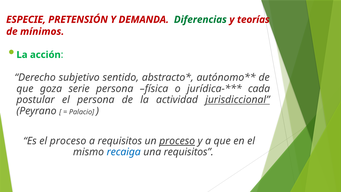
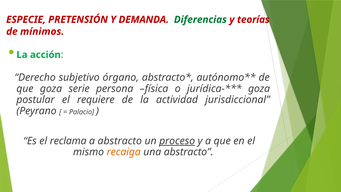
sentido: sentido -> órgano (121, 77)
cada: cada -> goza (259, 89)
el persona: persona -> requiere (96, 100)
jurisdiccional underline: present -> none (238, 100)
el proceso: proceso -> reclama (68, 141)
a requisitos: requisitos -> abstracto (120, 141)
recaiga colour: blue -> orange (124, 152)
una requisitos: requisitos -> abstracto (189, 152)
